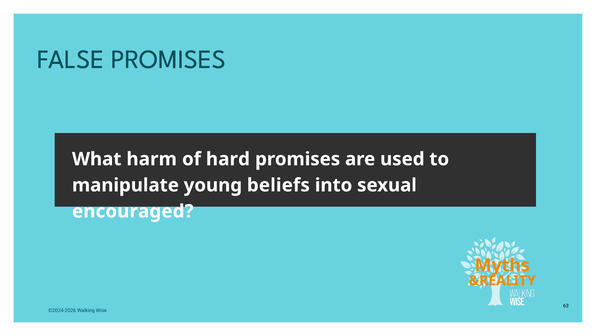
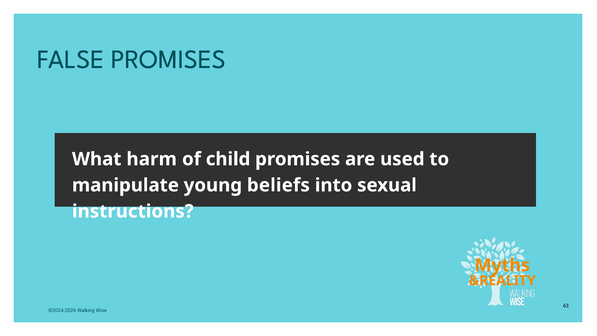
hard: hard -> child (228, 159)
encouraged: encouraged -> instructions (133, 211)
